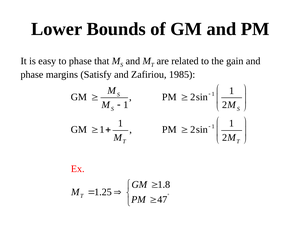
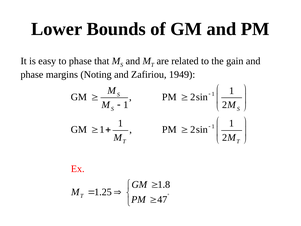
Satisfy: Satisfy -> Noting (96, 75)
1985: 1985 -> 1949 (182, 75)
